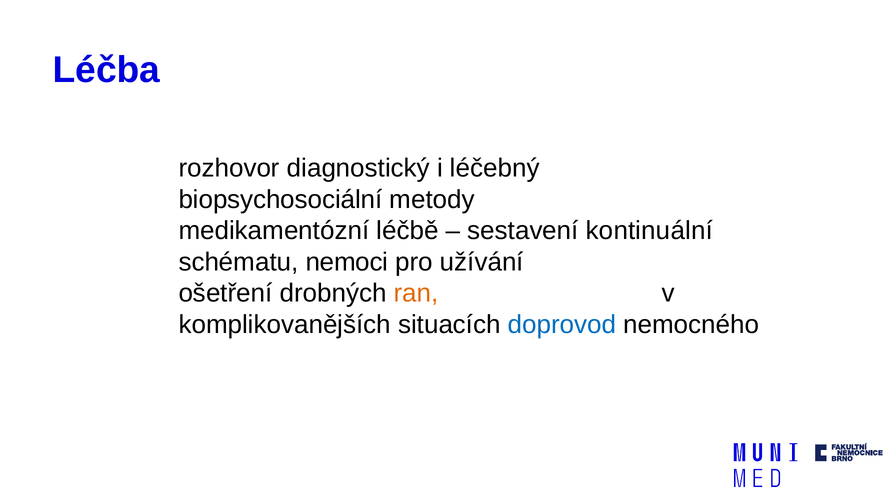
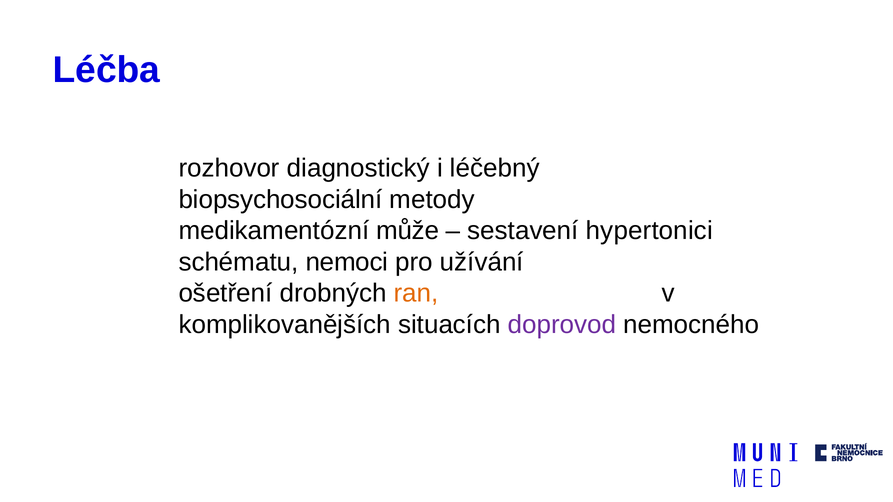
léčbě: léčbě -> může (408, 231)
kontinuální: kontinuální -> hypertonici (649, 231)
doprovod colour: blue -> purple (562, 325)
